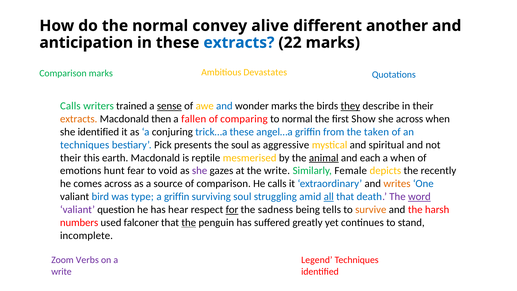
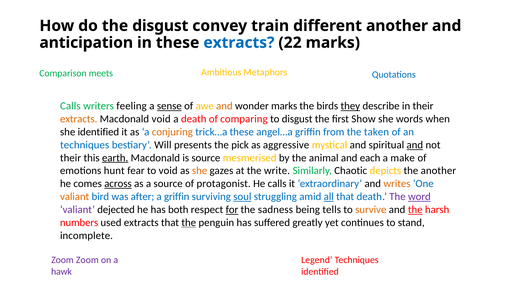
the normal: normal -> disgust (160, 26)
alive: alive -> train (270, 26)
Comparison marks: marks -> meets (101, 73)
Devastates: Devastates -> Metaphors (265, 72)
trained: trained -> feeling (132, 106)
and colour: blue -> orange (224, 106)
Macdonald then: then -> void (161, 119)
a fallen: fallen -> death (194, 119)
to normal: normal -> disgust (297, 119)
she across: across -> words (409, 119)
conjuring colour: black -> orange (172, 132)
Pick: Pick -> Will (163, 145)
the soul: soul -> pick (240, 145)
and underline: none -> present (415, 145)
earth underline: none -> present (115, 158)
is reptile: reptile -> source (206, 158)
animal underline: present -> none (324, 158)
a when: when -> make (403, 158)
she colour: purple -> orange (200, 171)
Female: Female -> Chaotic (351, 171)
the recently: recently -> another (438, 171)
across underline: none -> present (118, 184)
of comparison: comparison -> protagonist (224, 184)
valiant colour: black -> orange (75, 197)
type: type -> after (142, 197)
soul underline: none -> present (242, 197)
question: question -> dejected (116, 209)
hear: hear -> both (178, 209)
the underline: none -> present (415, 209)
used falconer: falconer -> extracts (141, 222)
Zoom Verbs: Verbs -> Zoom (87, 260)
write: write -> hawk (61, 271)
